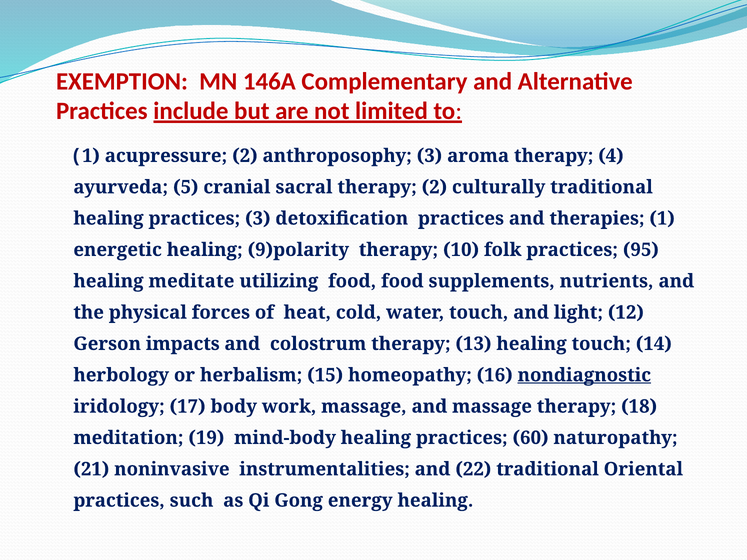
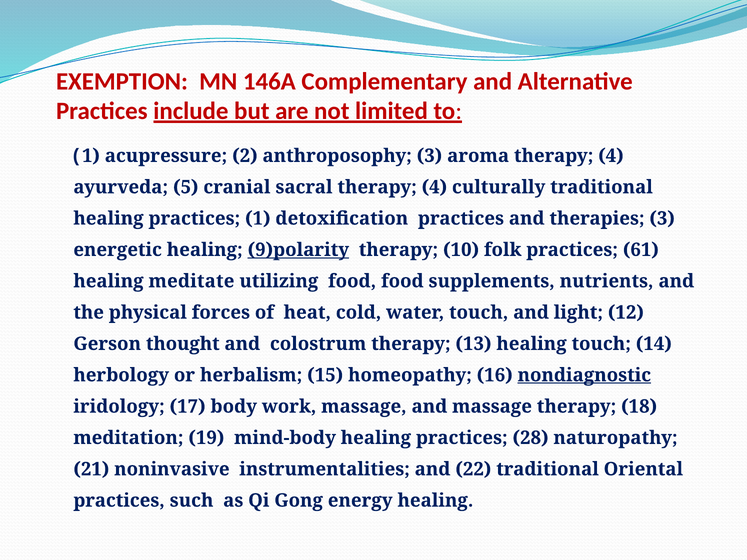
sacral therapy 2: 2 -> 4 (434, 187)
practices 3: 3 -> 1 (258, 219)
therapies 1: 1 -> 3 (662, 219)
9)polarity underline: none -> present (298, 250)
95: 95 -> 61 (641, 250)
impacts: impacts -> thought (183, 344)
60: 60 -> 28 (531, 438)
